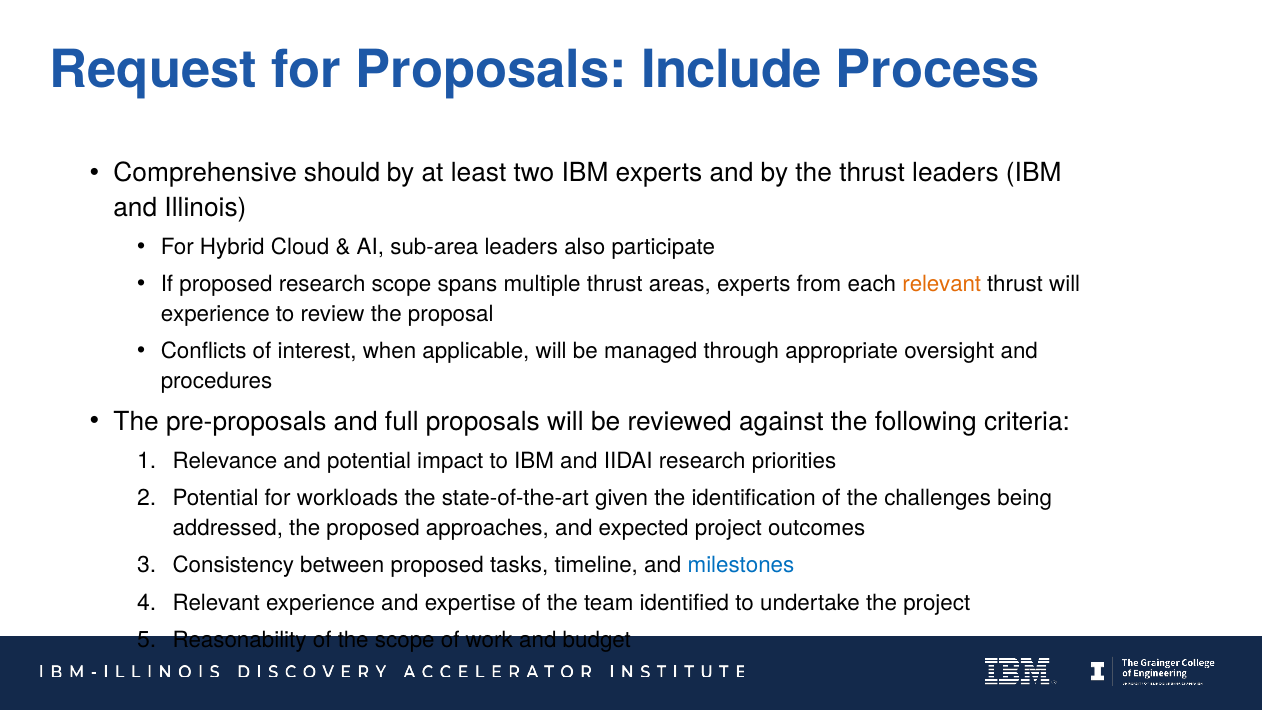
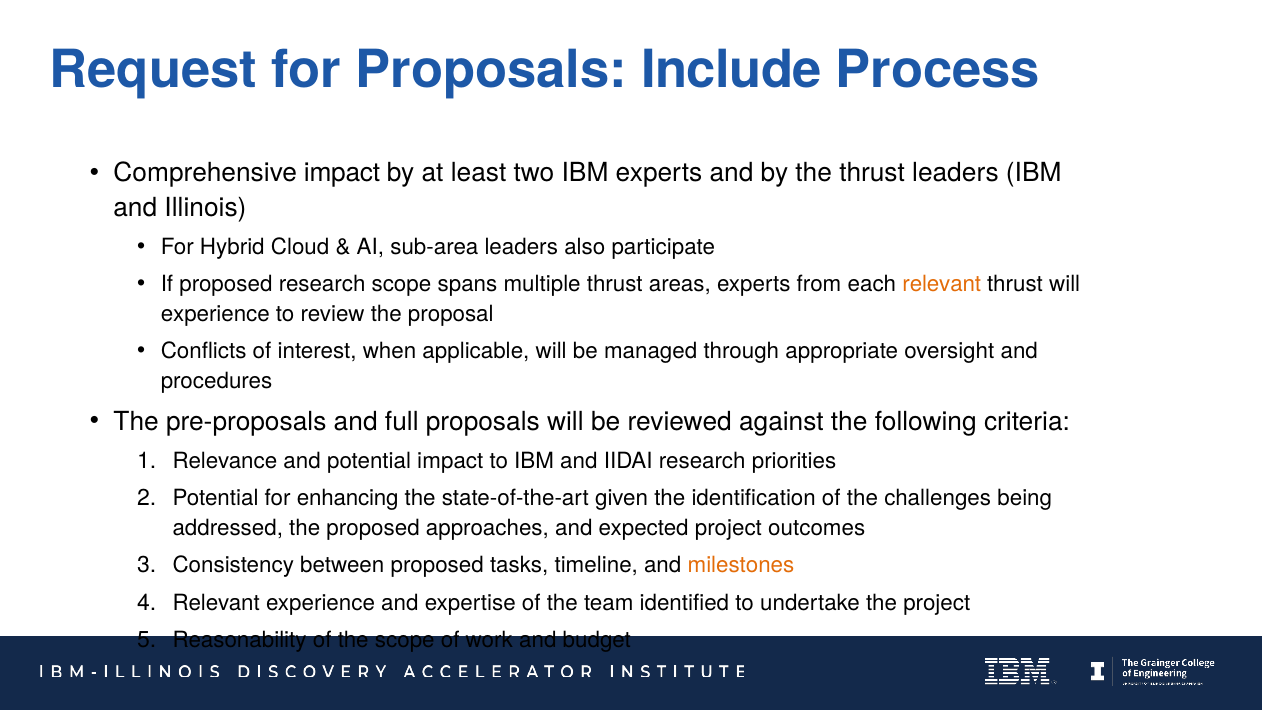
Comprehensive should: should -> impact (342, 173)
workloads: workloads -> enhancing (348, 498)
milestones colour: blue -> orange (741, 565)
